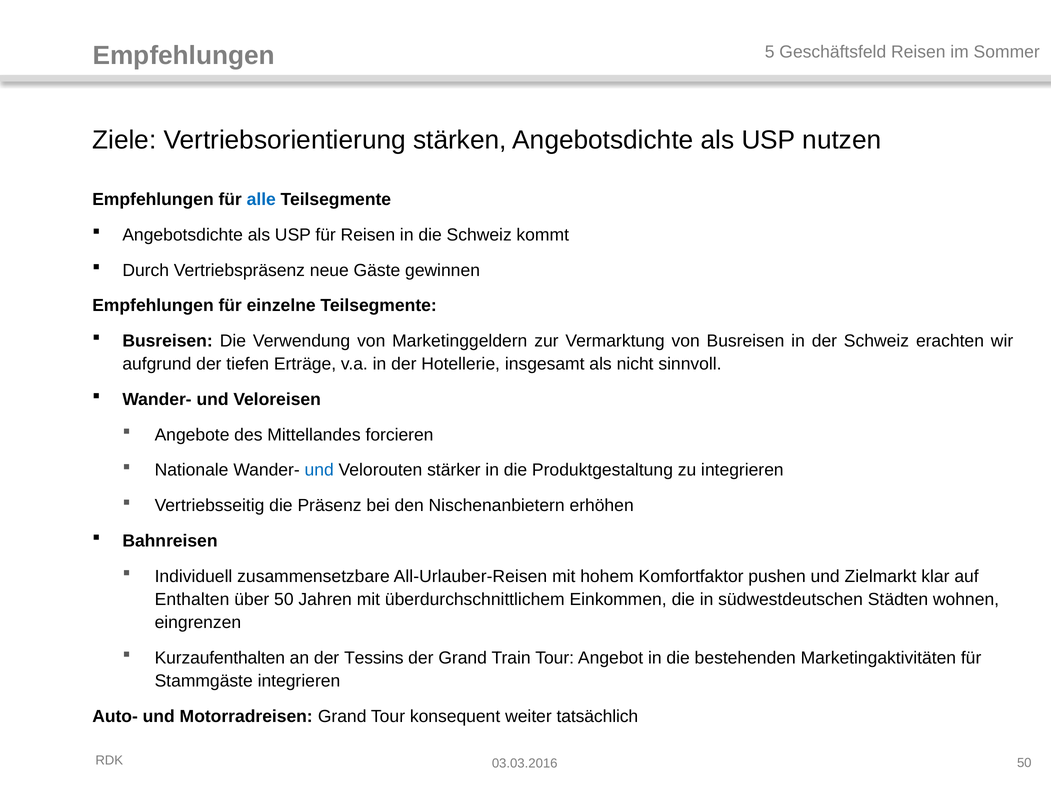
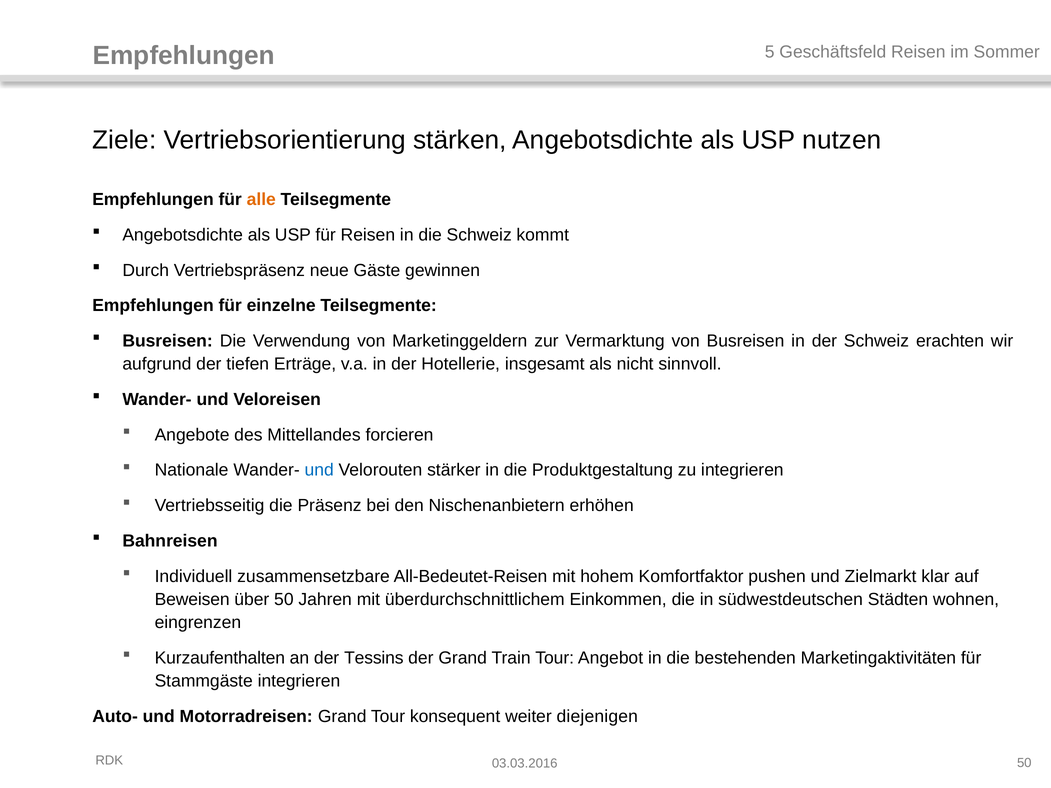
alle colour: blue -> orange (261, 200)
All-Urlauber-Reisen: All-Urlauber-Reisen -> All-Bedeutet-Reisen (471, 576)
Enthalten: Enthalten -> Beweisen (192, 600)
tatsächlich: tatsächlich -> diejenigen (597, 717)
